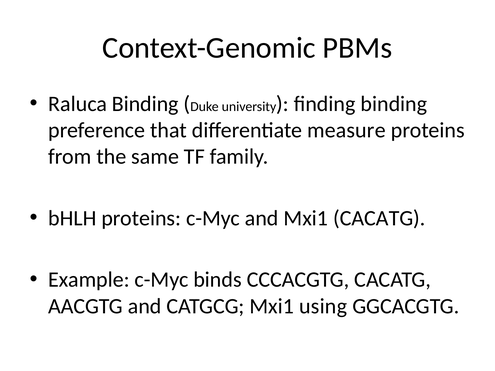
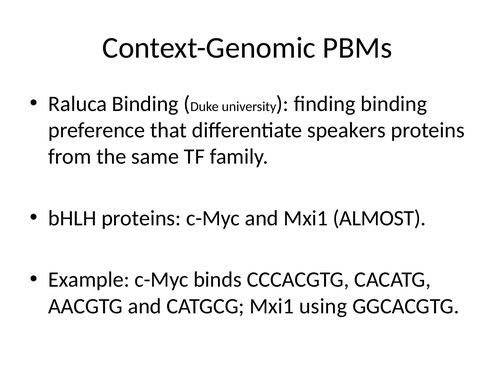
measure: measure -> speakers (346, 130)
Mxi1 CACATG: CACATG -> ALMOST (379, 218)
